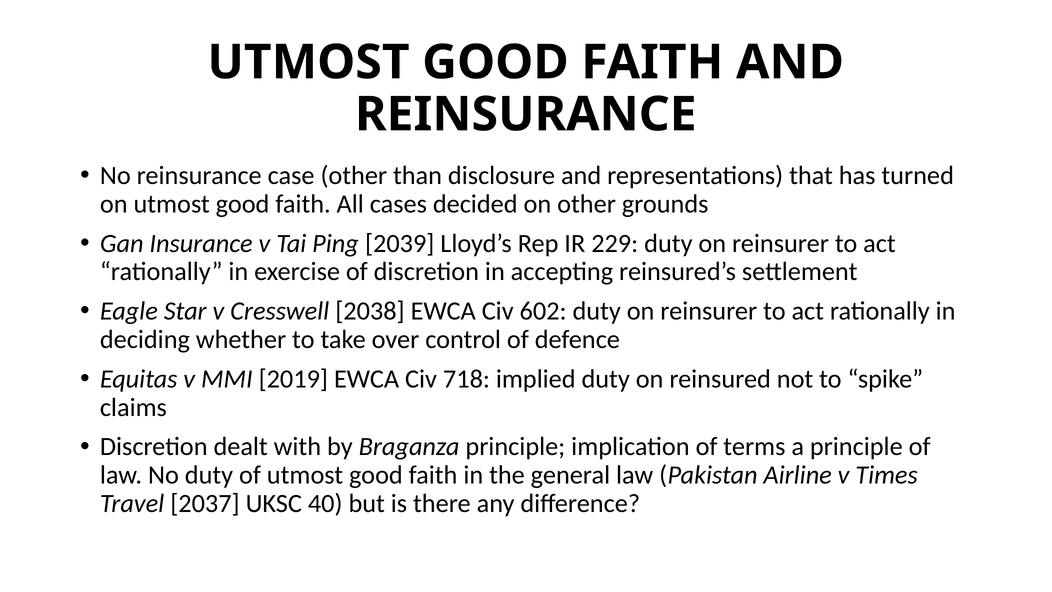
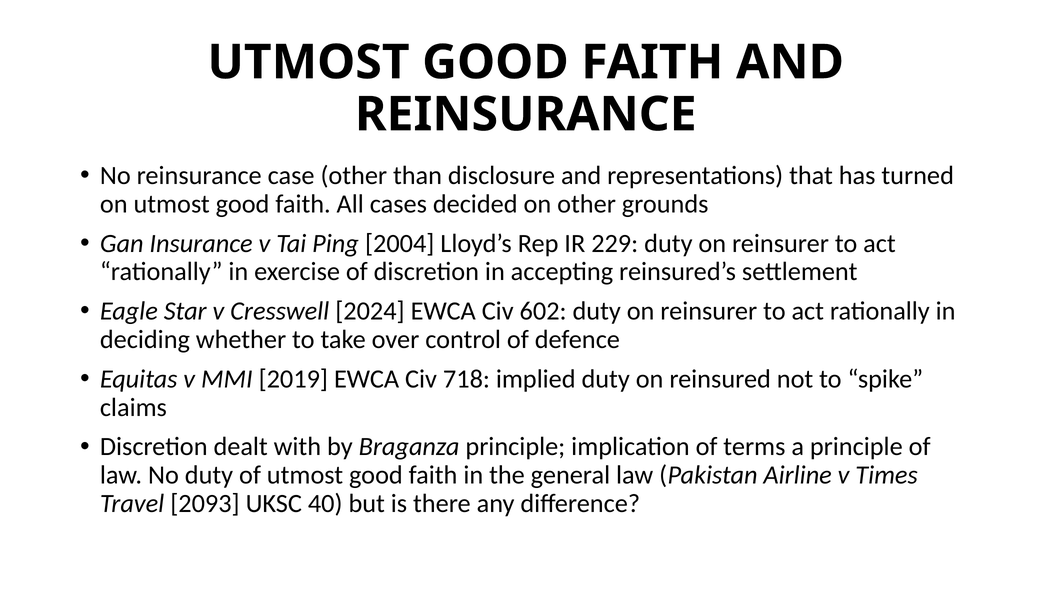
2039: 2039 -> 2004 (400, 243)
2038: 2038 -> 2024 (370, 311)
2037: 2037 -> 2093 (205, 503)
